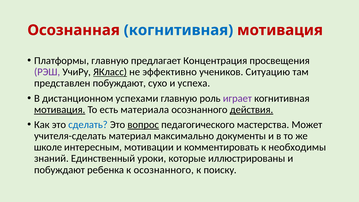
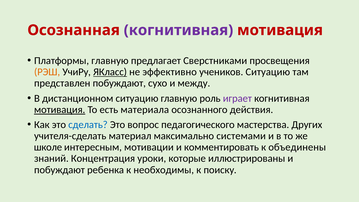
когнитивная colour: blue -> purple (178, 30)
Концентрация: Концентрация -> Сверстниками (215, 61)
РЭШ colour: purple -> orange (47, 72)
успеха: успеха -> между (194, 83)
дистанционном успехами: успехами -> ситуацию (137, 98)
действия underline: present -> none (252, 110)
вопрос underline: present -> none (143, 125)
Может: Может -> Других (307, 125)
документы: документы -> системами (241, 136)
необходимы: необходимы -> объединены (297, 147)
Единственный: Единственный -> Концентрация (103, 158)
к осознанного: осознанного -> необходимы (164, 170)
